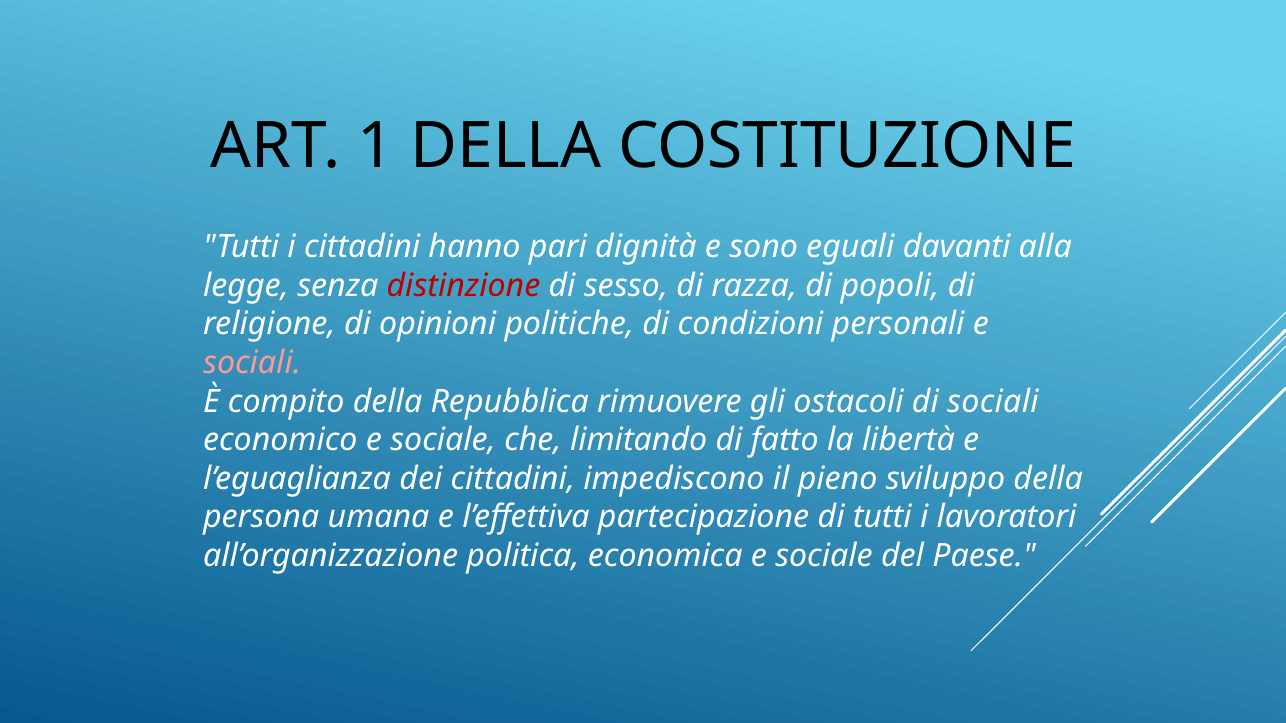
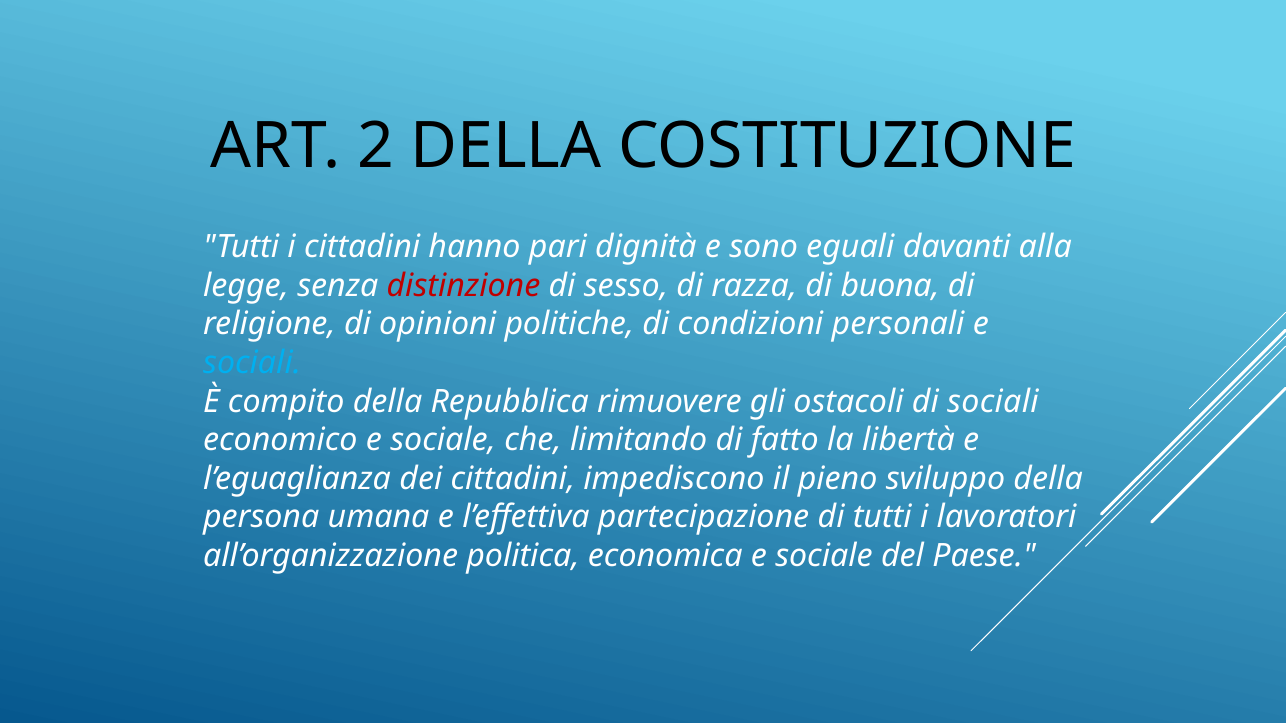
1: 1 -> 2 (375, 146)
popoli: popoli -> buona (890, 286)
sociali colour: pink -> light blue (252, 363)
